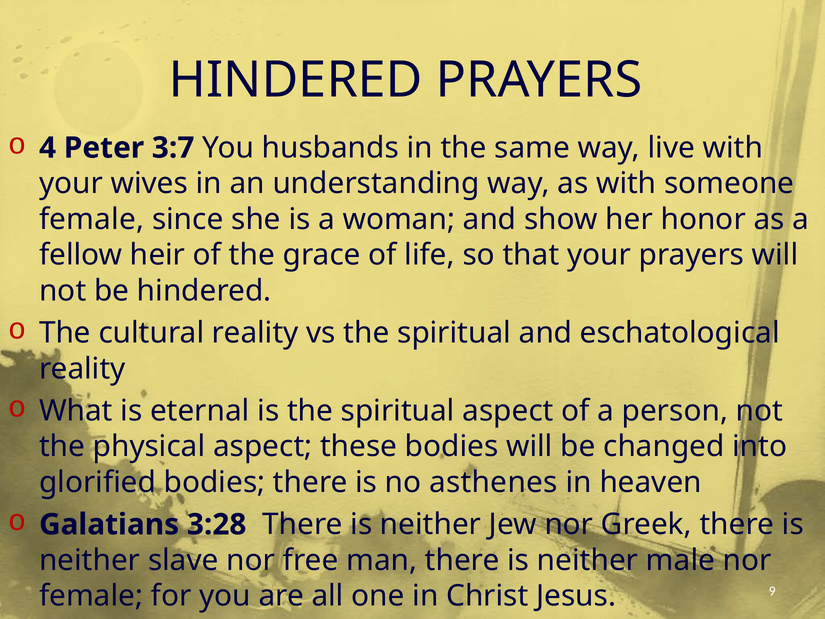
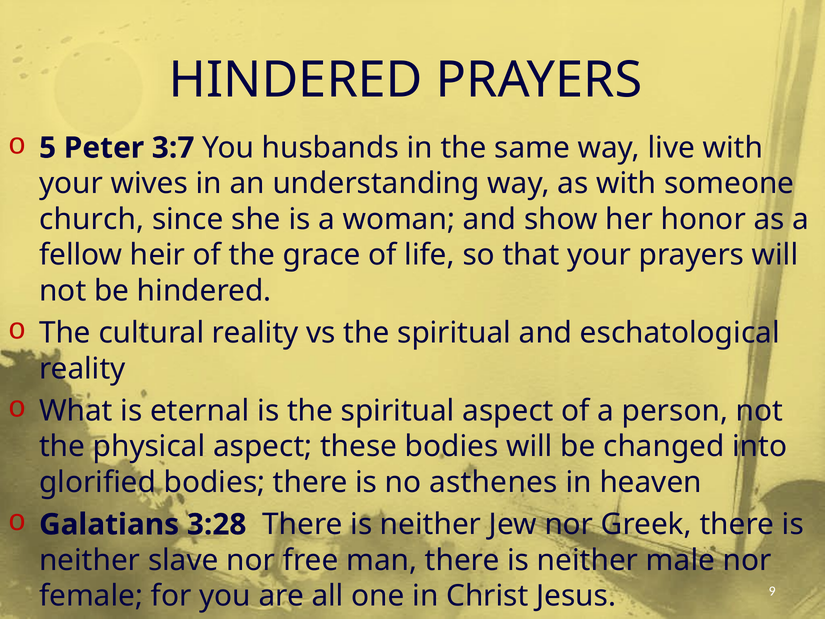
4: 4 -> 5 (48, 148)
female: female -> church (92, 219)
